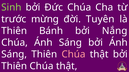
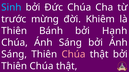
Sinh colour: light green -> light blue (11, 7)
Tuyên: Tuyên -> Khiêm (100, 19)
Nắng: Nắng -> Hạnh (115, 31)
